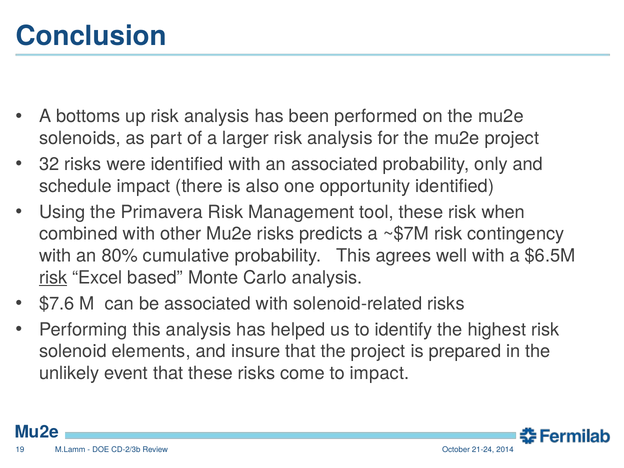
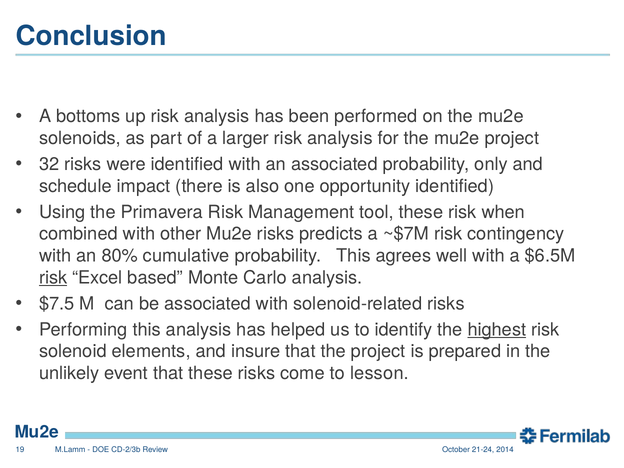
$7.6: $7.6 -> $7.5 (57, 304)
highest underline: none -> present (497, 330)
to impact: impact -> lesson (380, 373)
